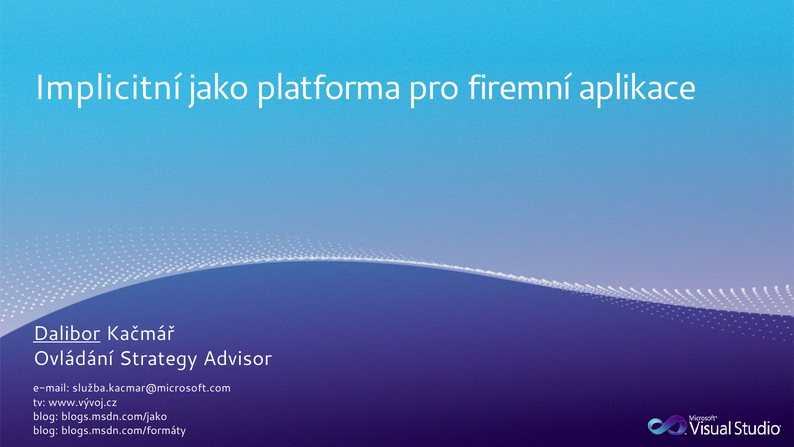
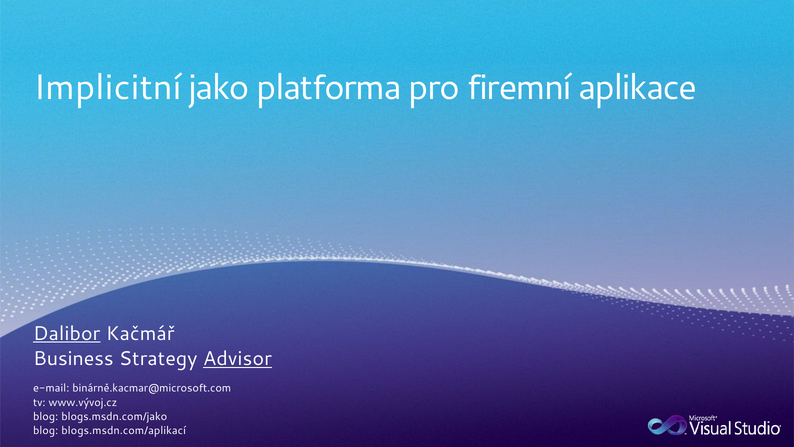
Ovládání: Ovládání -> Business (73, 359)
Advisor underline: none -> present (237, 359)
služba.kacmar@microsoft.com: služba.kacmar@microsoft.com -> binárně.kacmar@microsoft.com (152, 388)
blogs.msdn.com/formáty: blogs.msdn.com/formáty -> blogs.msdn.com/aplikací (124, 430)
